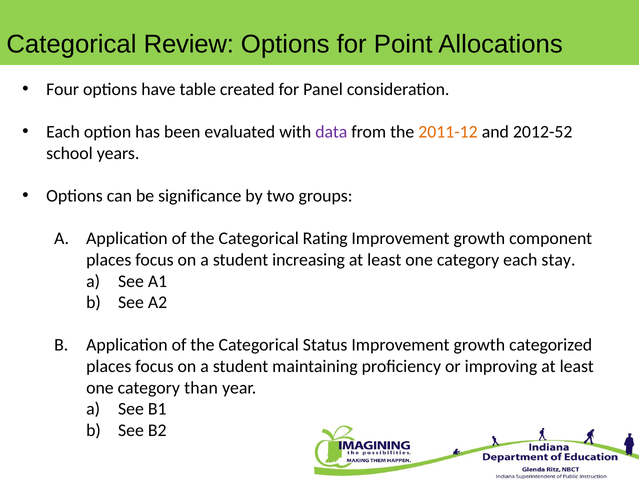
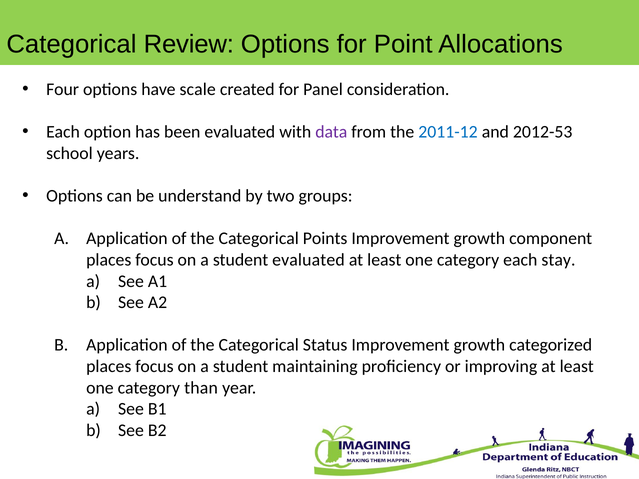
table: table -> scale (198, 90)
2011-12 colour: orange -> blue (448, 132)
2012-52: 2012-52 -> 2012-53 (543, 132)
significance: significance -> understand (200, 196)
Rating: Rating -> Points (325, 239)
student increasing: increasing -> evaluated (308, 260)
